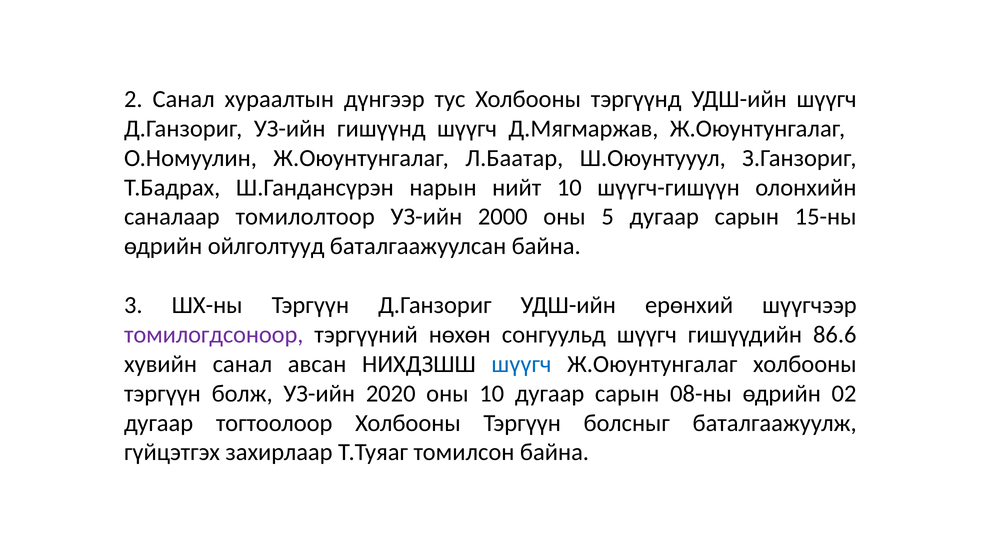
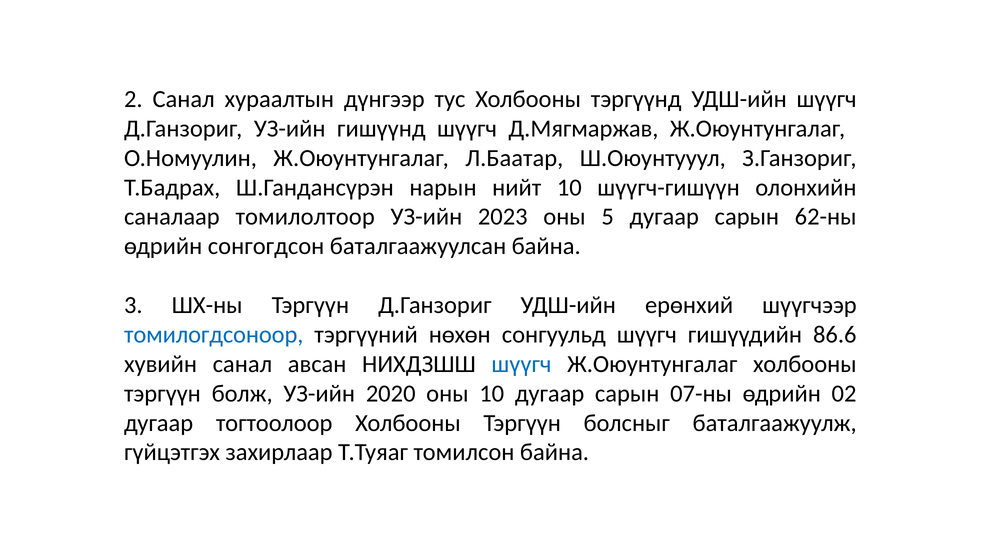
2000: 2000 -> 2023 (503, 217)
15-ны: 15-ны -> 62-ны (826, 217)
ойлголтууд: ойлголтууд -> сонгогдсон (266, 246)
томилогдсоноор colour: purple -> blue (214, 334)
08-ны: 08-ны -> 07-ны (701, 393)
